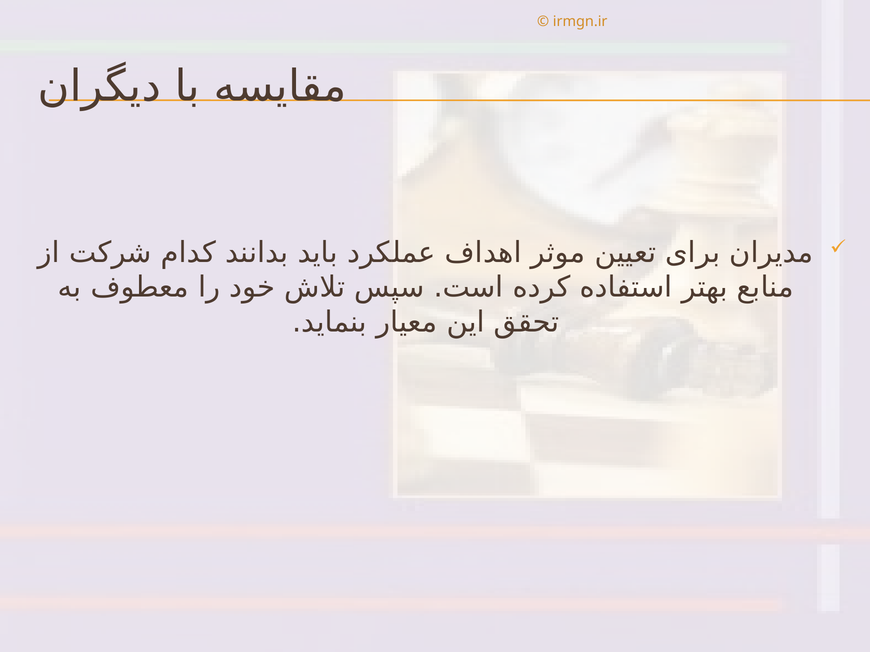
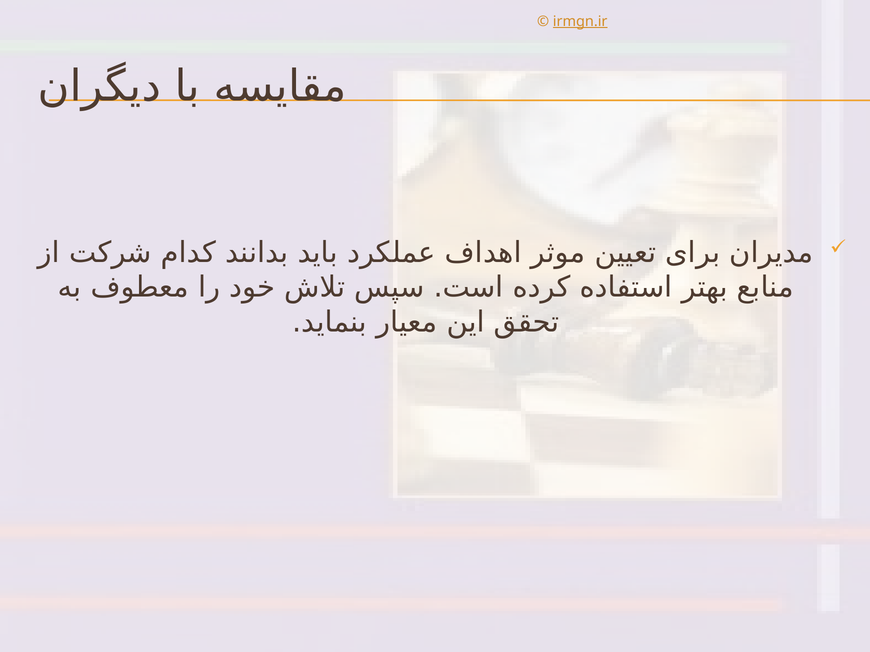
irmgn.ir underline: none -> present (580, 21)
